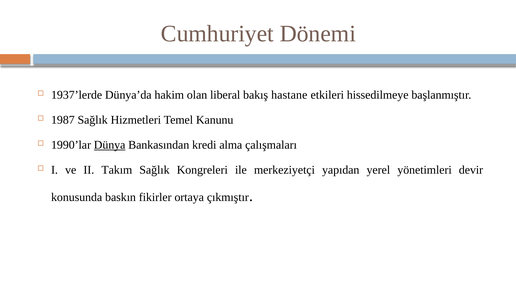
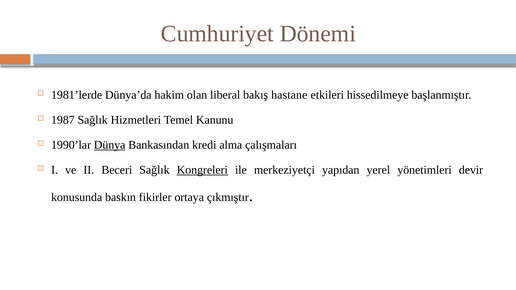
1937’lerde: 1937’lerde -> 1981’lerde (77, 95)
Takım: Takım -> Beceri (117, 170)
Kongreleri underline: none -> present (202, 170)
